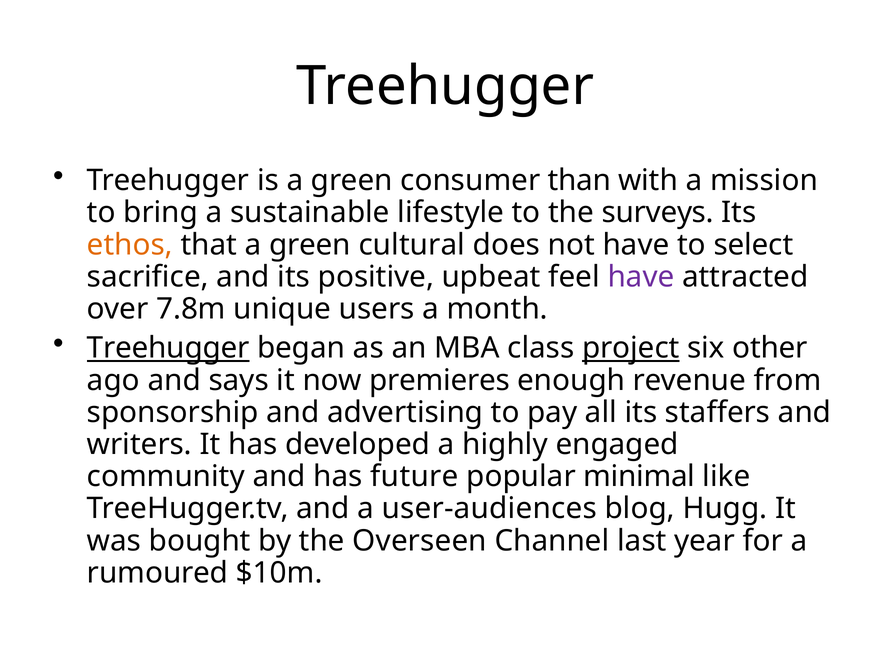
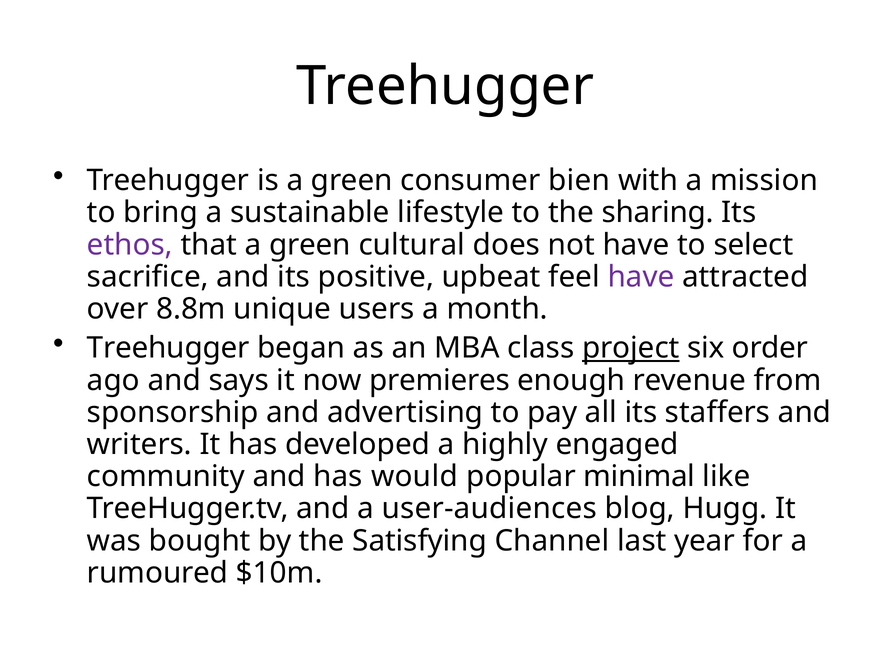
than: than -> bien (579, 180)
surveys: surveys -> sharing (658, 212)
ethos colour: orange -> purple (130, 244)
7.8m: 7.8m -> 8.8m (191, 309)
Treehugger underline: present -> none (168, 348)
other: other -> order (770, 348)
future: future -> would (414, 476)
Overseen: Overseen -> Satisfying (420, 540)
